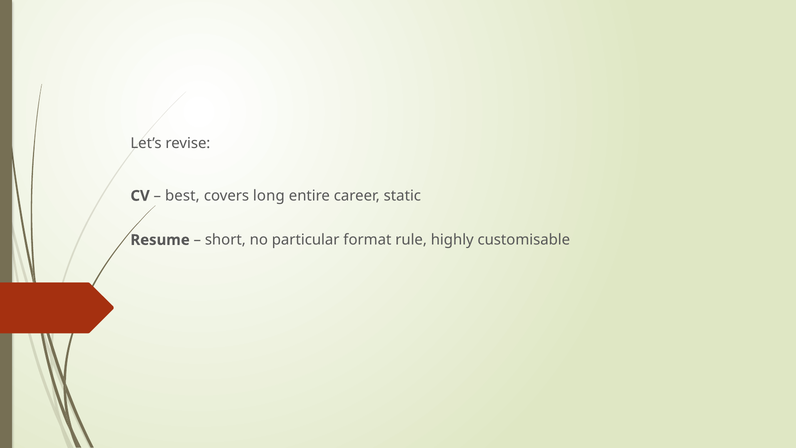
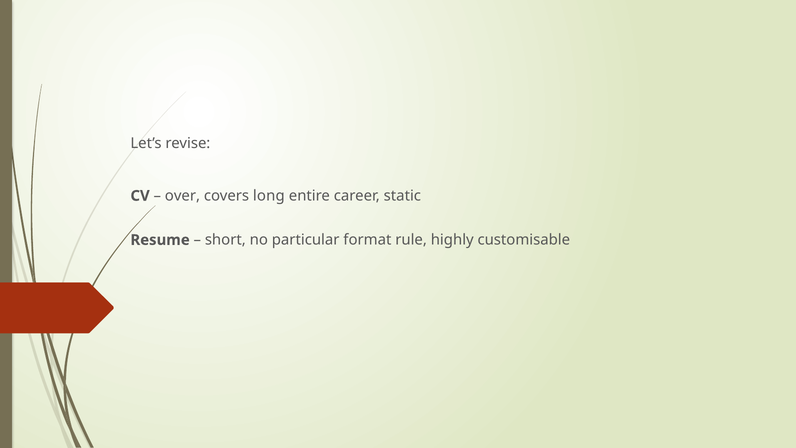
best: best -> over (182, 196)
